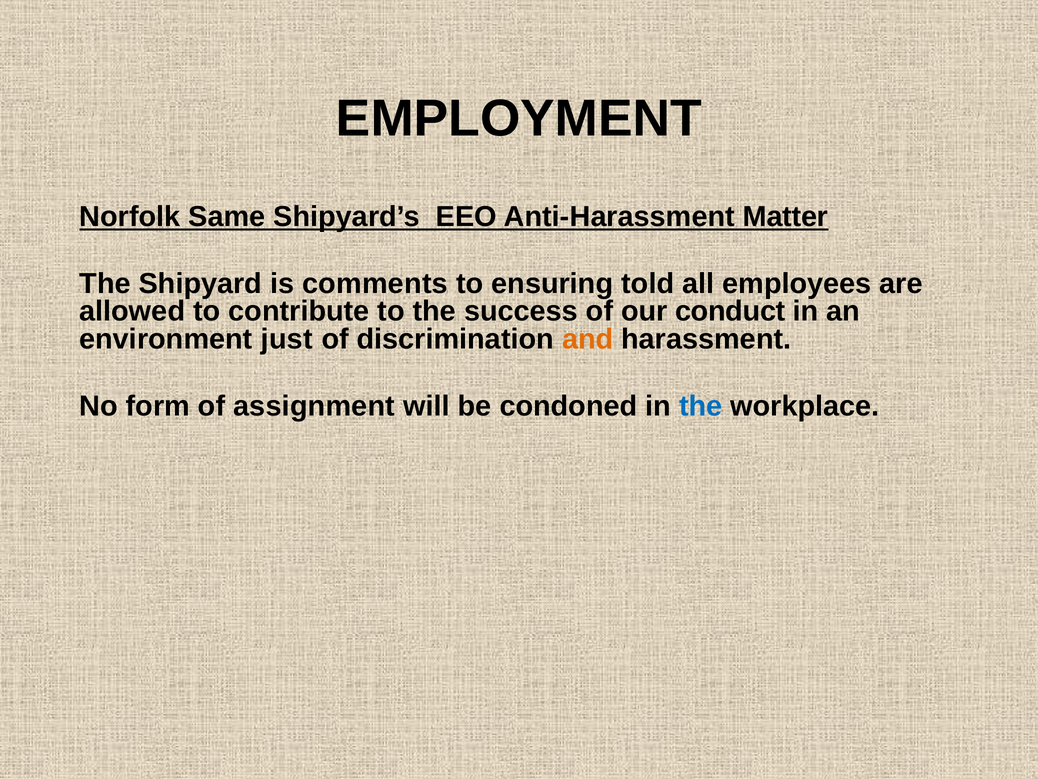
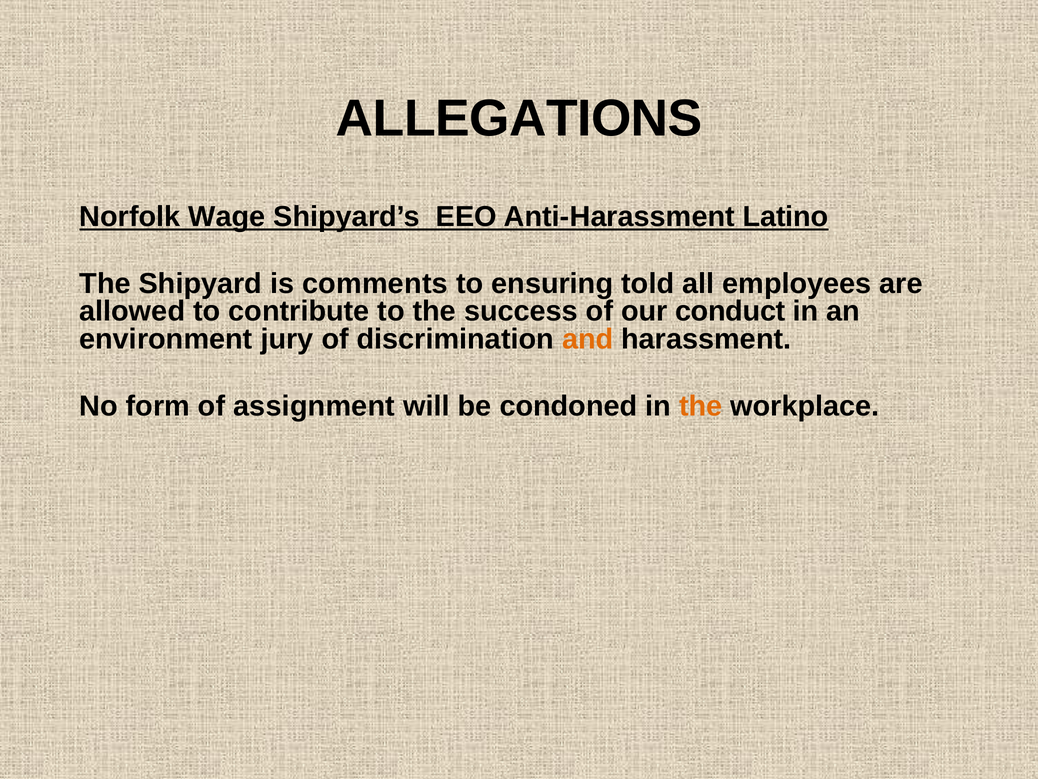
EMPLOYMENT: EMPLOYMENT -> ALLEGATIONS (519, 119)
Same: Same -> Wage (227, 217)
Matter: Matter -> Latino (785, 217)
just: just -> jury (287, 339)
the colour: blue -> orange (701, 406)
